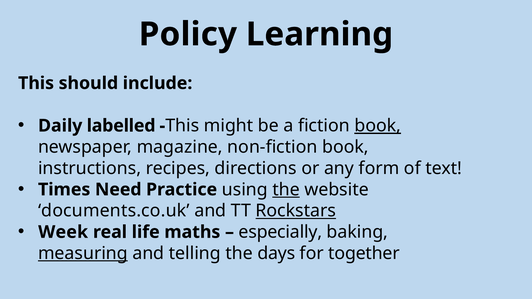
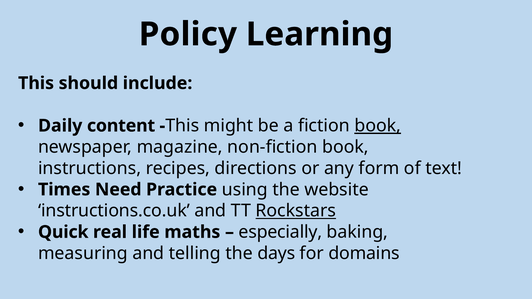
labelled: labelled -> content (121, 126)
the underline: present -> none (286, 190)
documents.co.uk: documents.co.uk -> instructions.co.uk (114, 211)
Week: Week -> Quick (63, 232)
measuring underline: present -> none (83, 254)
together: together -> domains (364, 254)
